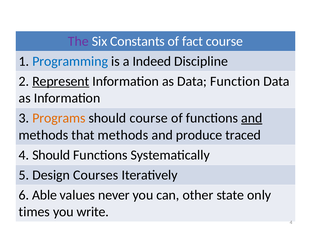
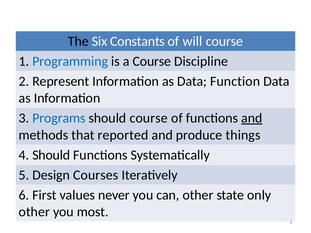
The colour: purple -> black (78, 41)
fact: fact -> will (192, 41)
a Indeed: Indeed -> Course (152, 61)
Represent underline: present -> none (61, 81)
Programs colour: orange -> blue (59, 118)
that methods: methods -> reported (123, 135)
traced: traced -> things (243, 135)
Able: Able -> First (44, 195)
times: times -> other (34, 212)
write: write -> most (93, 212)
